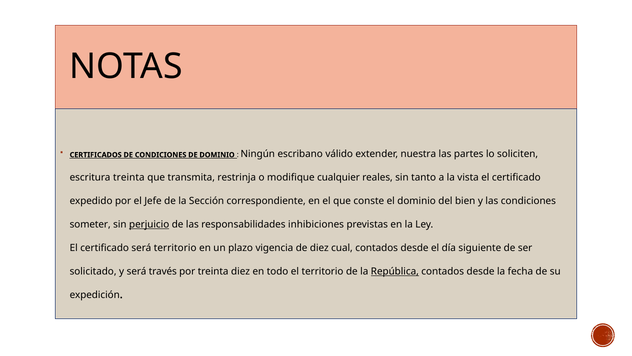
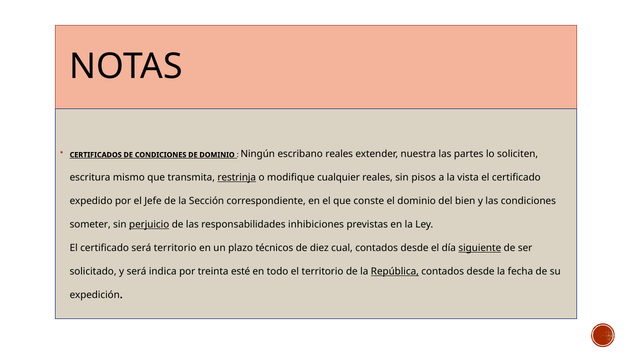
escribano válido: válido -> reales (339, 154)
escritura treinta: treinta -> mismo (129, 177)
restrinja underline: none -> present (237, 177)
tanto: tanto -> pisos (424, 177)
vigencia: vigencia -> técnicos (274, 248)
siguiente underline: none -> present (480, 248)
través: través -> indica (163, 271)
treinta diez: diez -> esté (241, 271)
